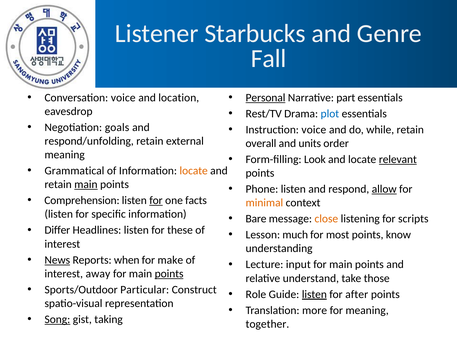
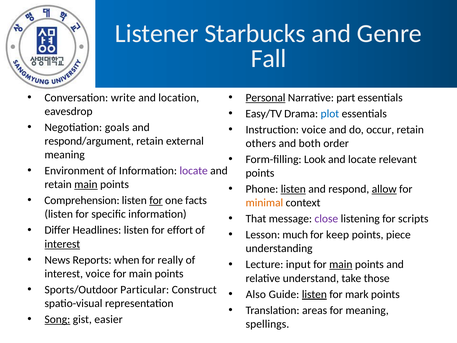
Conversation voice: voice -> write (123, 98)
Rest/TV: Rest/TV -> Easy/TV (264, 114)
while: while -> occur (380, 130)
respond/unfolding: respond/unfolding -> respond/argument (89, 141)
overall: overall -> others (261, 143)
units: units -> both (310, 143)
relevant underline: present -> none (398, 159)
Grammatical: Grammatical -> Environment (74, 171)
locate colour: orange -> purple (194, 171)
listen underline: none -> present (293, 189)
Bare: Bare -> That (256, 219)
close colour: orange -> purple (326, 219)
these: these -> effort (180, 230)
most: most -> keep (338, 235)
know: know -> piece (398, 235)
interest underline: none -> present (62, 244)
News underline: present -> none (57, 260)
make: make -> really (170, 260)
main underline: none -> present (341, 264)
interest away: away -> voice (98, 273)
points underline: present -> none (169, 273)
Role: Role -> Also (256, 294)
after: after -> mark (357, 294)
more: more -> areas (315, 310)
taking: taking -> easier (109, 319)
together: together -> spellings (267, 324)
